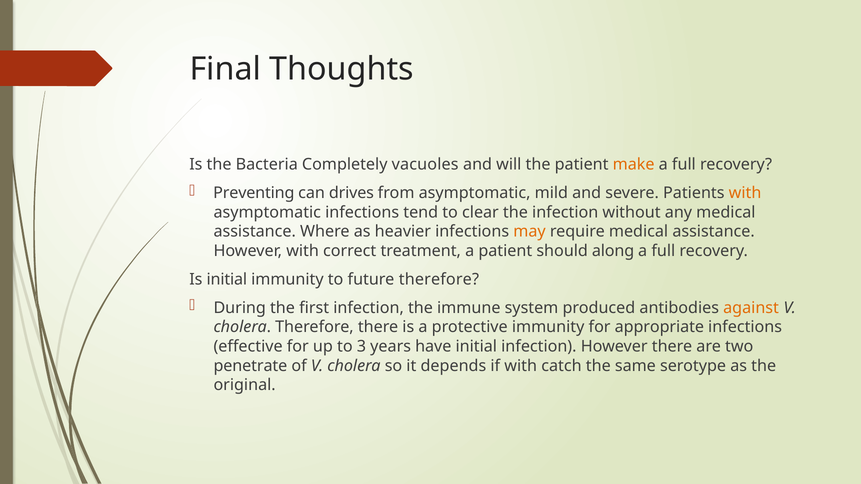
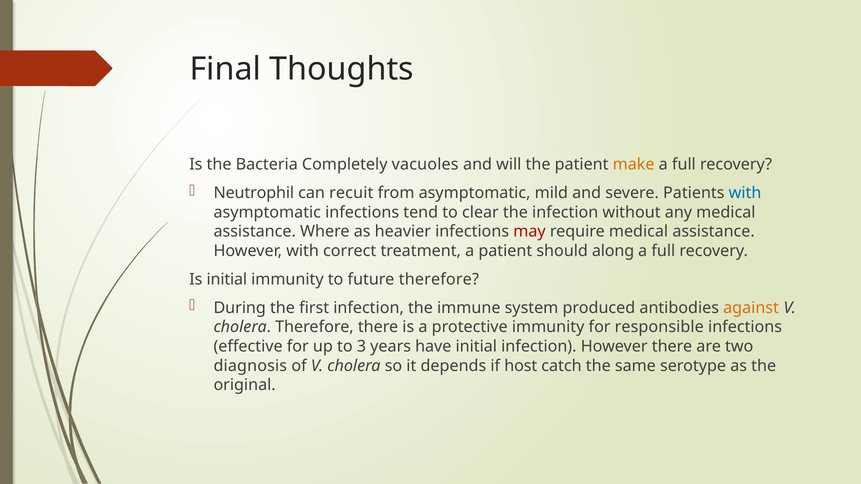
Preventing: Preventing -> Neutrophil (254, 193)
drives: drives -> recuit (351, 193)
with colour: orange -> blue (745, 193)
may colour: orange -> red (529, 232)
appropriate: appropriate -> responsible (659, 327)
penetrate: penetrate -> diagnosis (250, 366)
if with: with -> host (521, 366)
